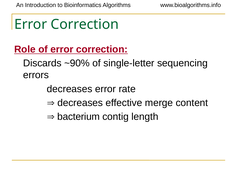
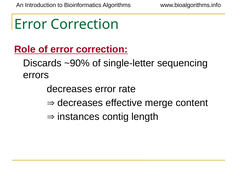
bacterium: bacterium -> instances (78, 116)
